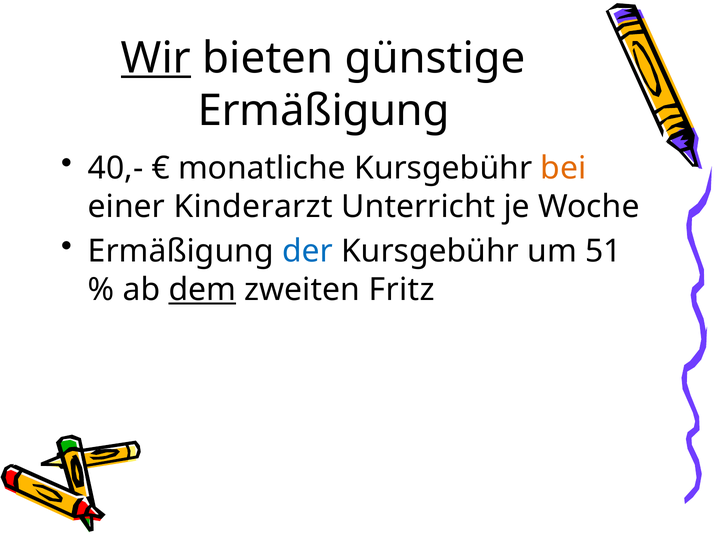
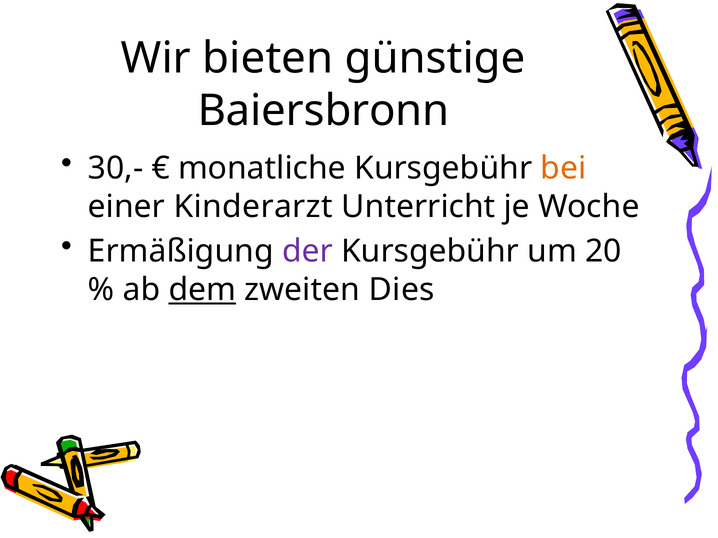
Wir underline: present -> none (156, 58)
Ermäßigung: Ermäßigung -> Baiersbronn (324, 111)
40,-: 40,- -> 30,- (116, 169)
der colour: blue -> purple (307, 252)
51: 51 -> 20 (603, 252)
Fritz: Fritz -> Dies (402, 290)
